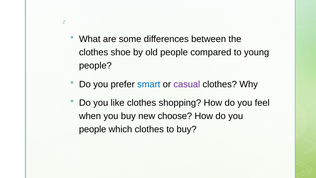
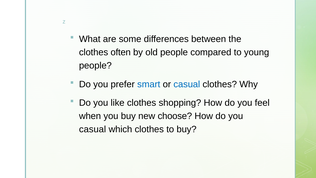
shoe: shoe -> often (121, 52)
casual colour: purple -> blue (187, 84)
people: people -> casual (93, 129)
